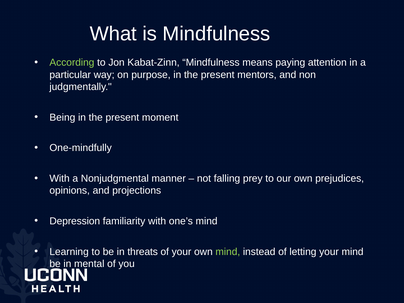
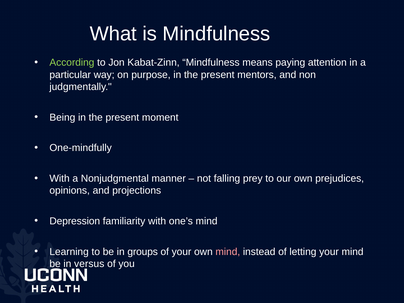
threats: threats -> groups (143, 252)
mind colour: light green -> pink (228, 252)
mental: mental -> versus (89, 264)
